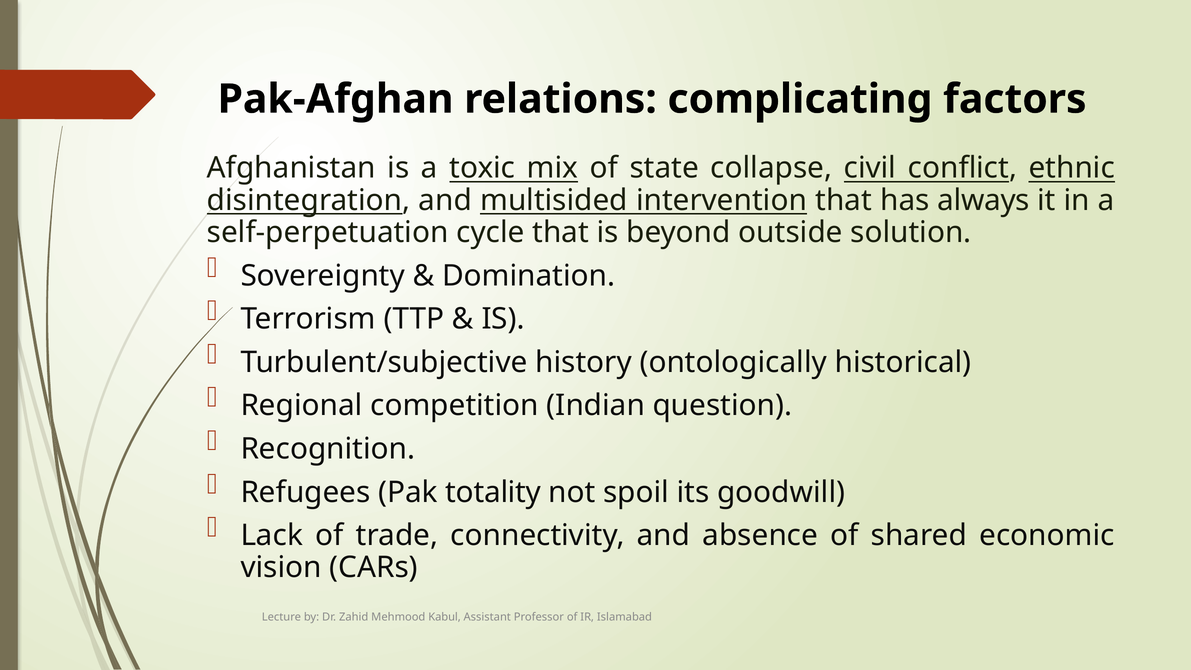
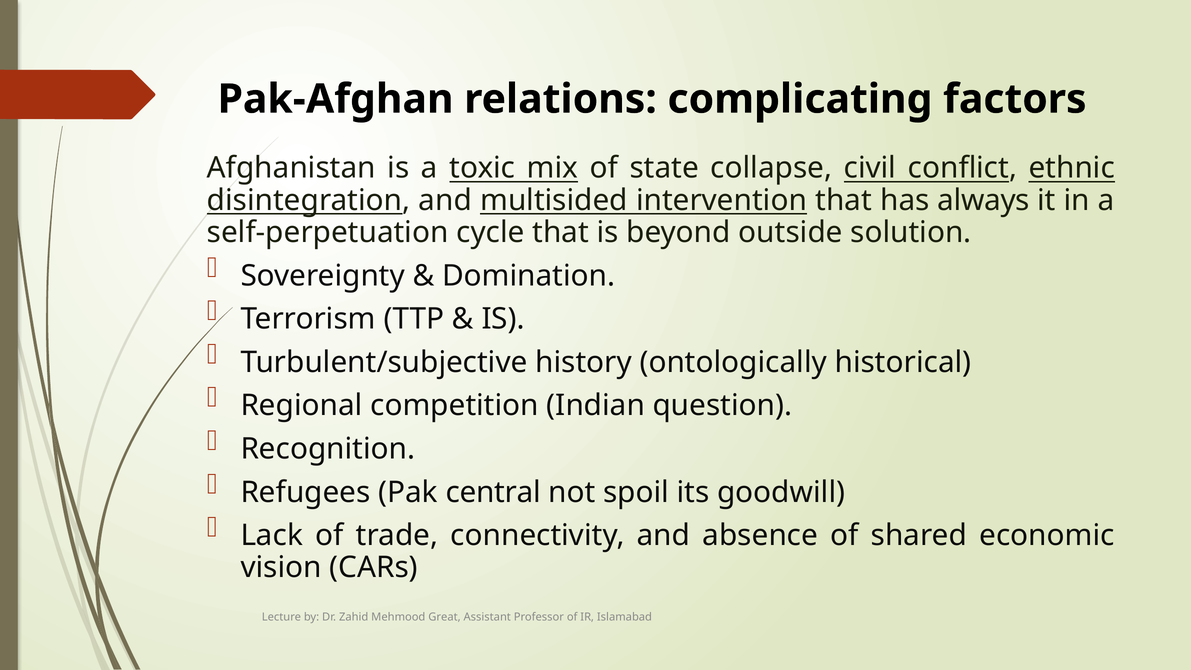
totality: totality -> central (493, 492)
Kabul: Kabul -> Great (445, 617)
